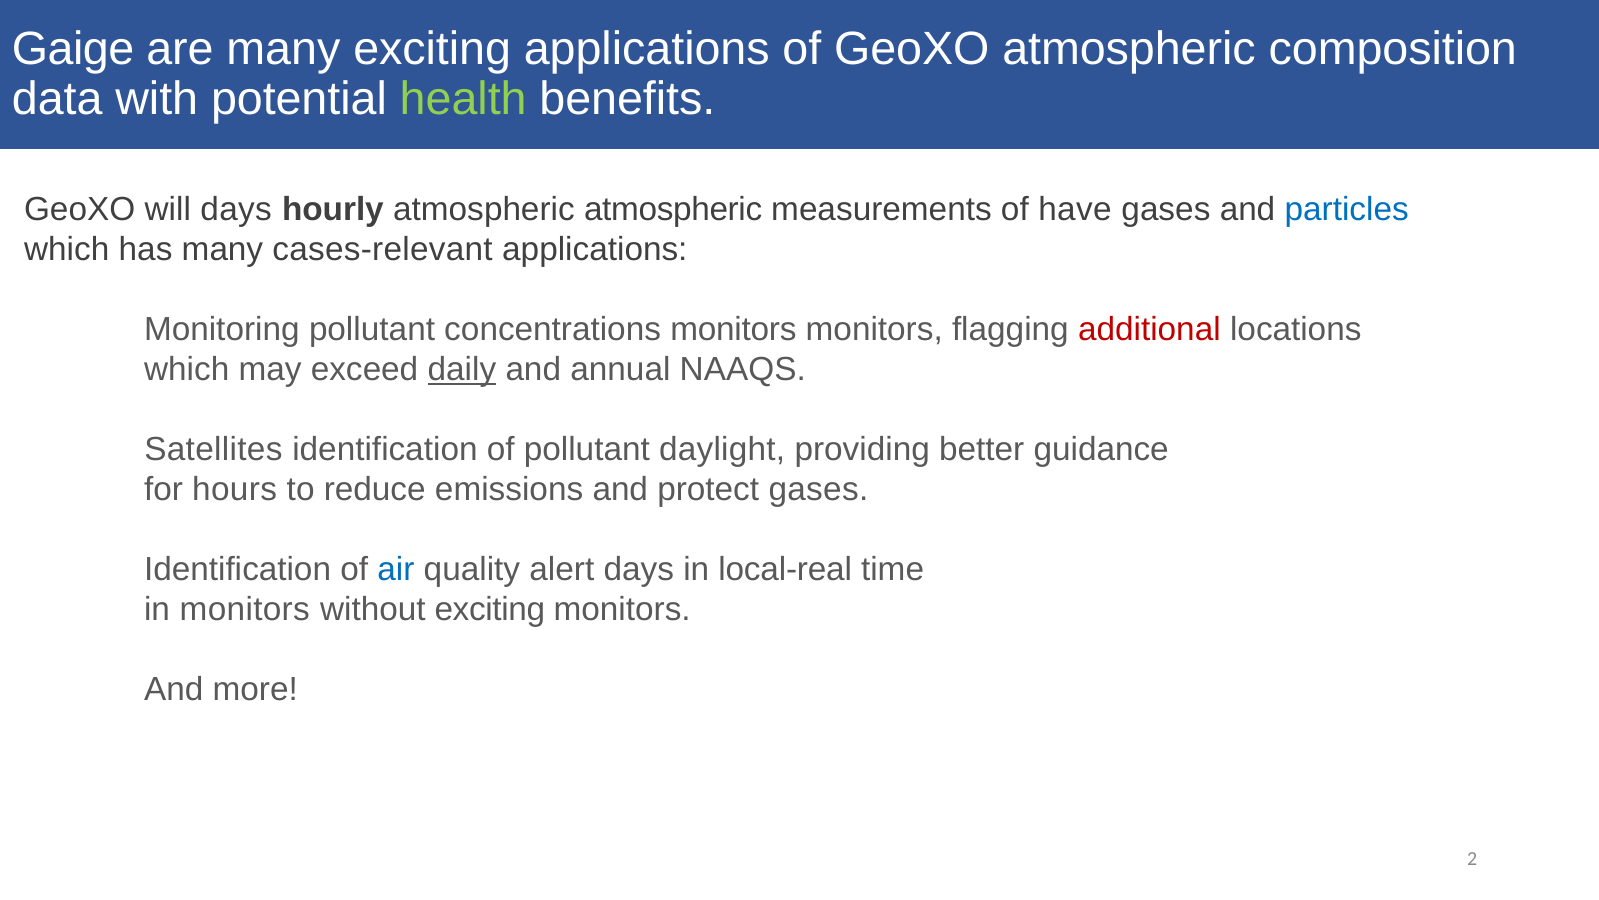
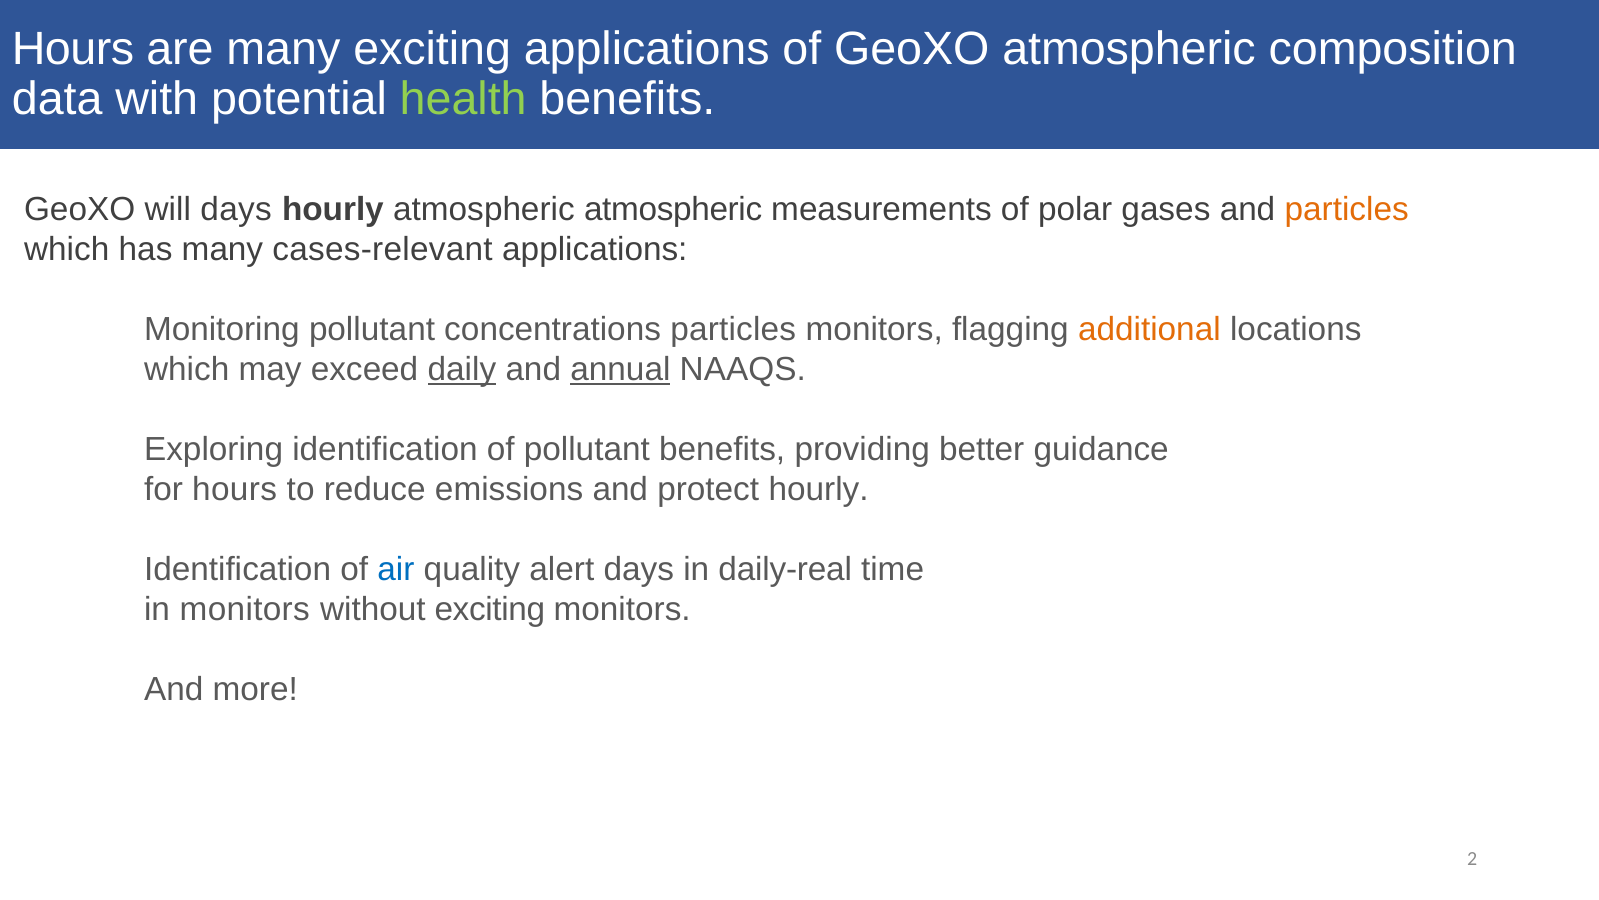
Gaige: Gaige -> Hours (73, 49)
have: have -> polar (1075, 210)
particles colour: blue -> orange (1347, 210)
concentrations monitors: monitors -> particles (733, 330)
additional colour: red -> orange (1149, 330)
annual underline: none -> present (620, 369)
Satellites: Satellites -> Exploring (214, 449)
pollutant daylight: daylight -> benefits (722, 449)
protect gases: gases -> hourly (819, 489)
local-real: local-real -> daily-real (785, 569)
